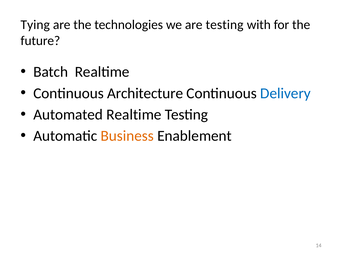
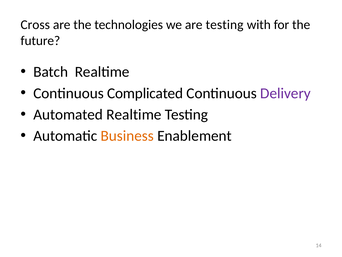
Tying: Tying -> Cross (35, 25)
Architecture: Architecture -> Complicated (145, 93)
Delivery colour: blue -> purple (285, 93)
